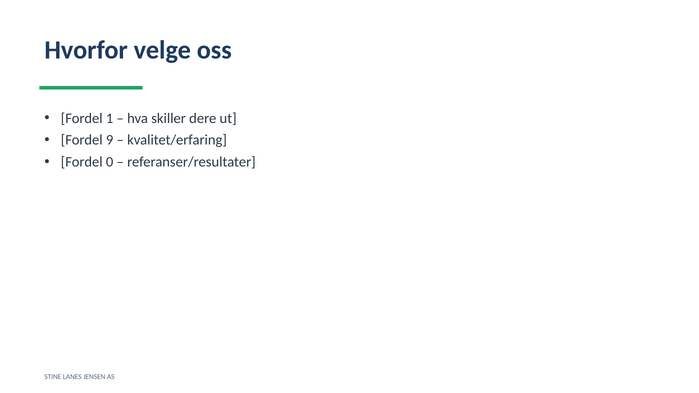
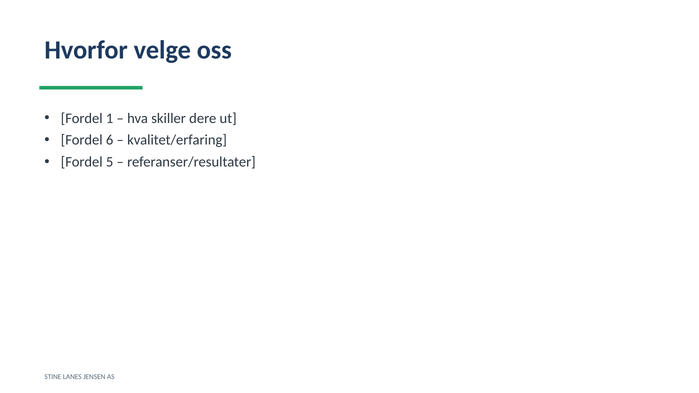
9: 9 -> 6 (110, 140)
0: 0 -> 5 (110, 162)
